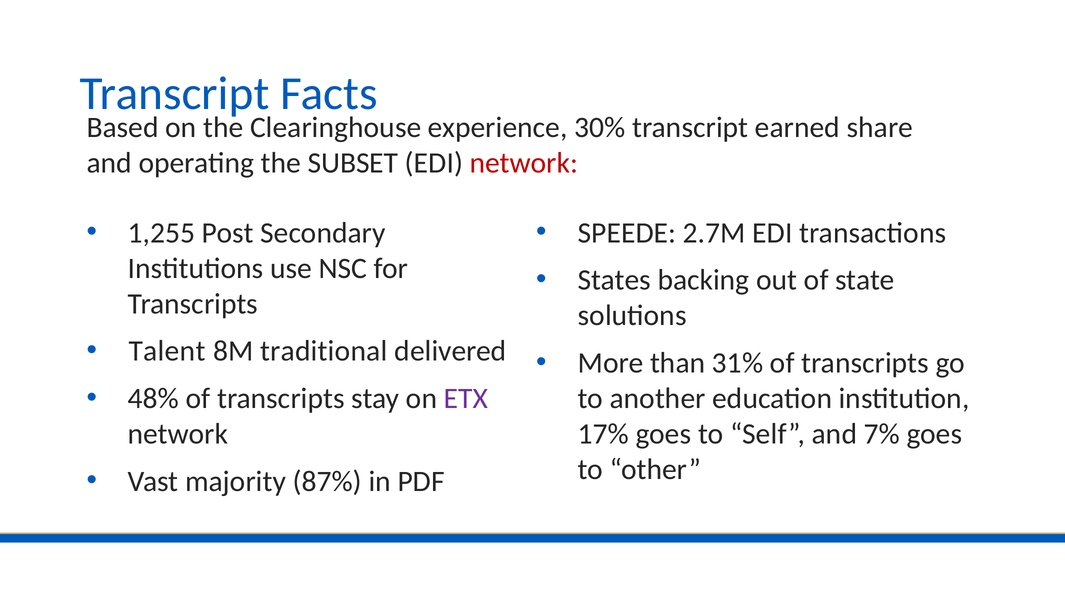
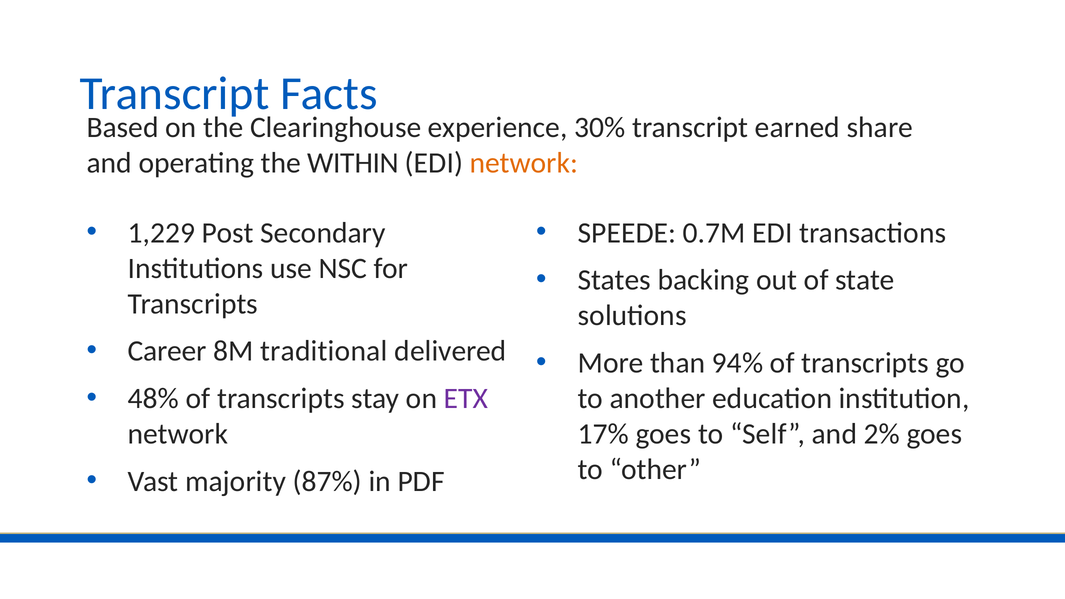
SUBSET: SUBSET -> WITHIN (353, 163)
network colour: red -> orange (524, 163)
1,255: 1,255 -> 1,229 (162, 233)
2.7M: 2.7M -> 0.7M (714, 233)
Talent: Talent -> Career (167, 351)
31%: 31% -> 94% (738, 363)
7%: 7% -> 2% (882, 434)
